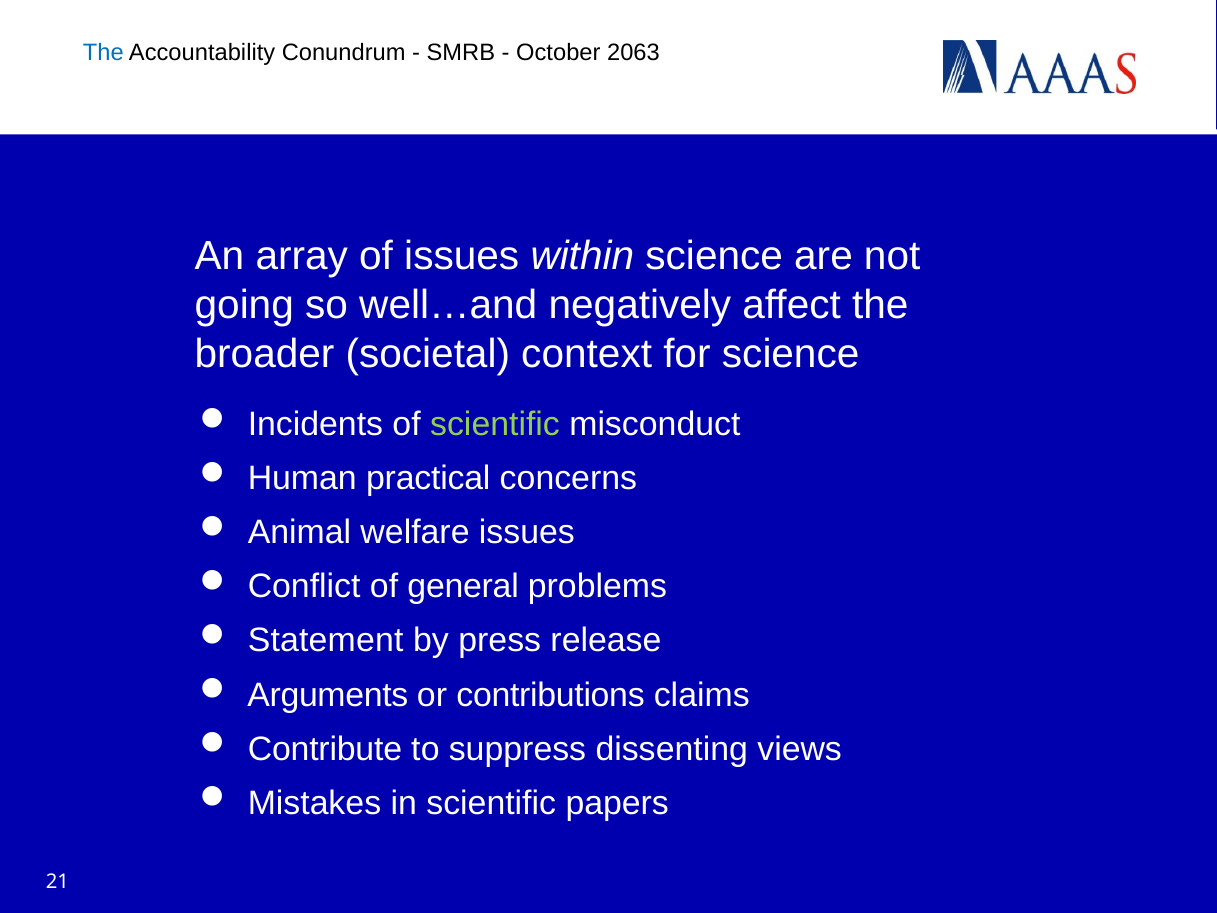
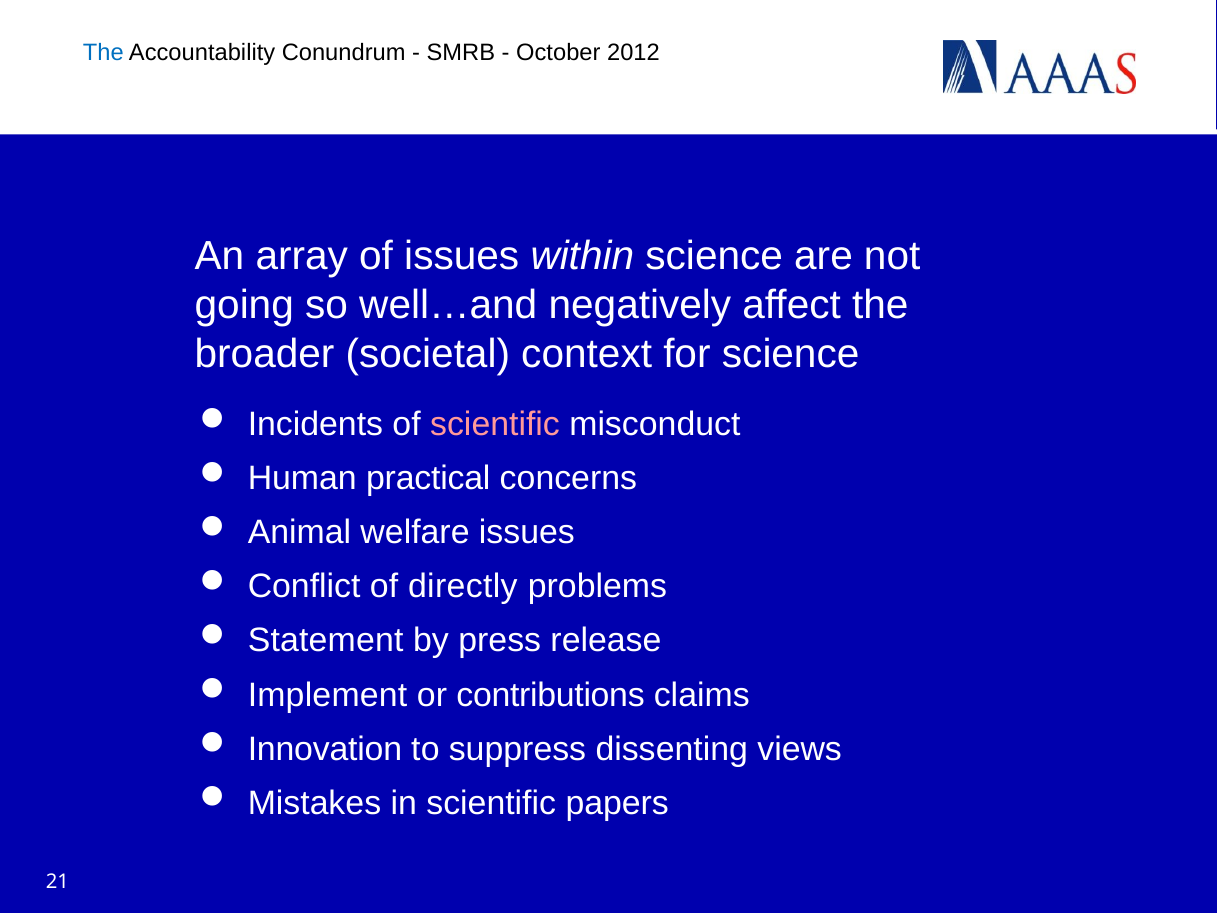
2063: 2063 -> 2012 (633, 53)
scientific colour: light green -> pink (495, 424)
general: general -> directly (463, 587)
Arguments: Arguments -> Implement (328, 695)
Contribute: Contribute -> Innovation (325, 749)
